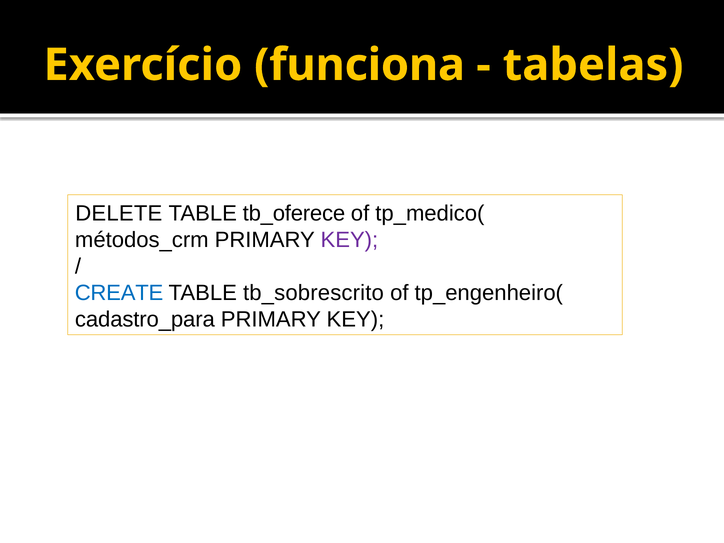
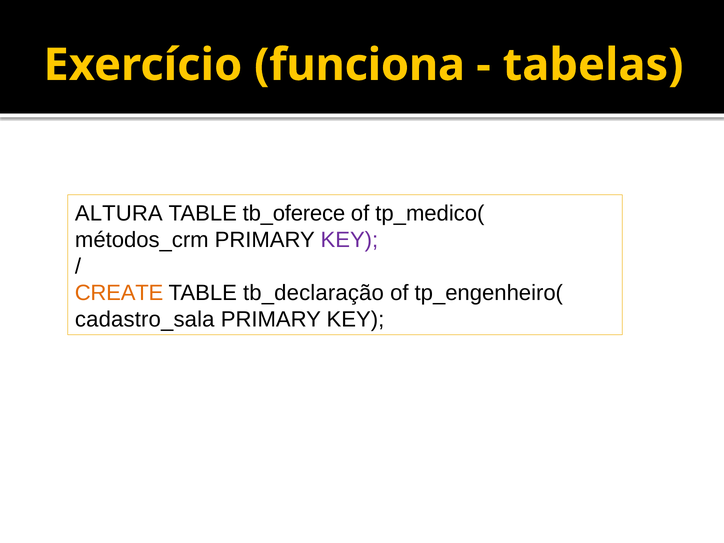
DELETE: DELETE -> ALTURA (119, 213)
CREATE colour: blue -> orange (119, 293)
tb_sobrescrito: tb_sobrescrito -> tb_declaração (313, 293)
cadastro_para: cadastro_para -> cadastro_sala (145, 319)
